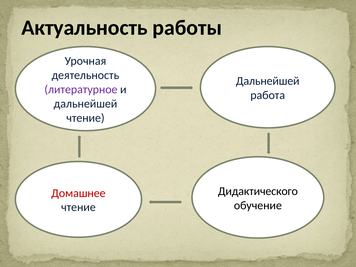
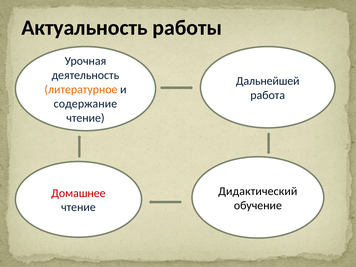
литературное colour: purple -> orange (81, 89)
дальнейшей: дальнейшей -> содержание (85, 104)
Дидактического: Дидактического -> Дидактический (258, 191)
